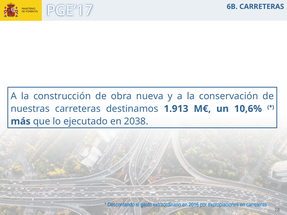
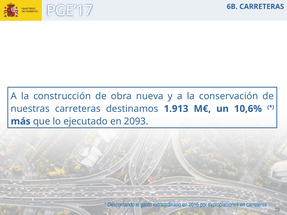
2038: 2038 -> 2093 (136, 121)
